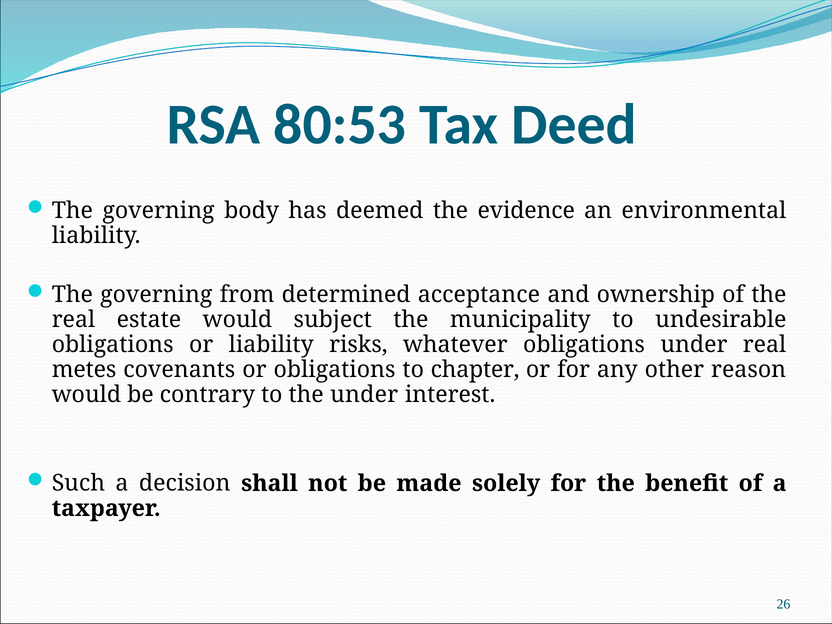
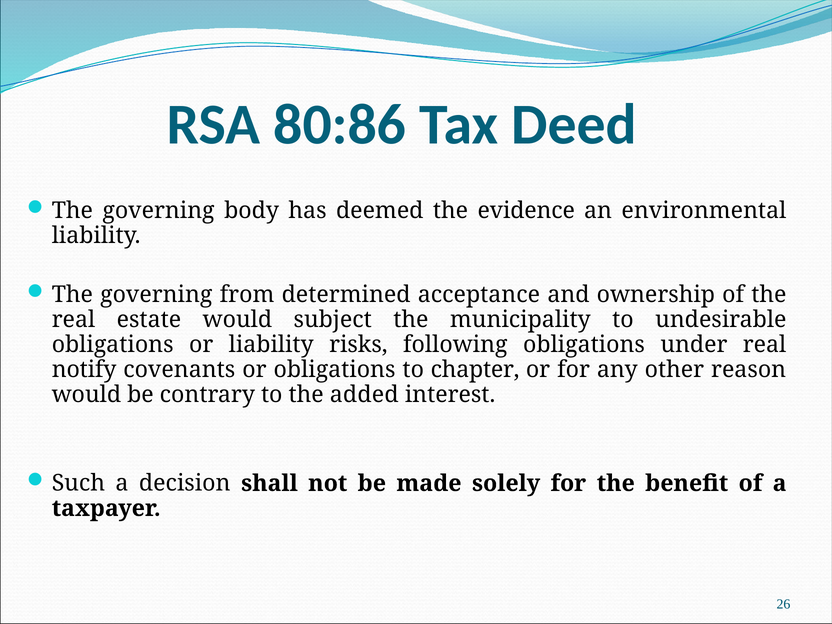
80:53: 80:53 -> 80:86 (340, 124)
whatever: whatever -> following (455, 345)
metes: metes -> notify (84, 370)
the under: under -> added (364, 395)
